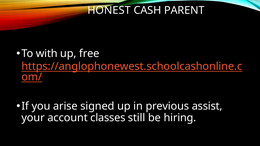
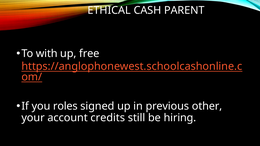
HONEST: HONEST -> ETHICAL (109, 10)
arise: arise -> roles (65, 106)
assist: assist -> other (207, 106)
classes: classes -> credits (108, 118)
